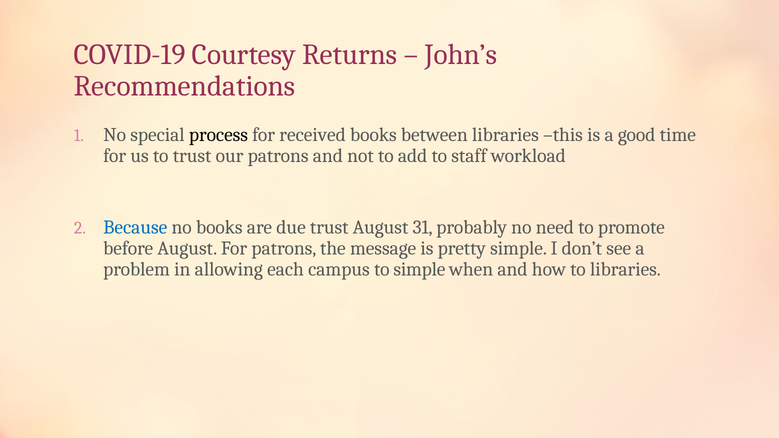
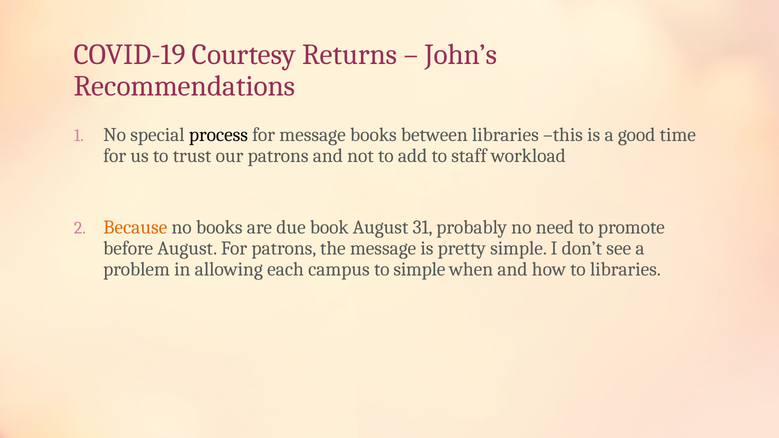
for received: received -> message (313, 135)
Because colour: blue -> orange (135, 227)
due trust: trust -> book (329, 227)
